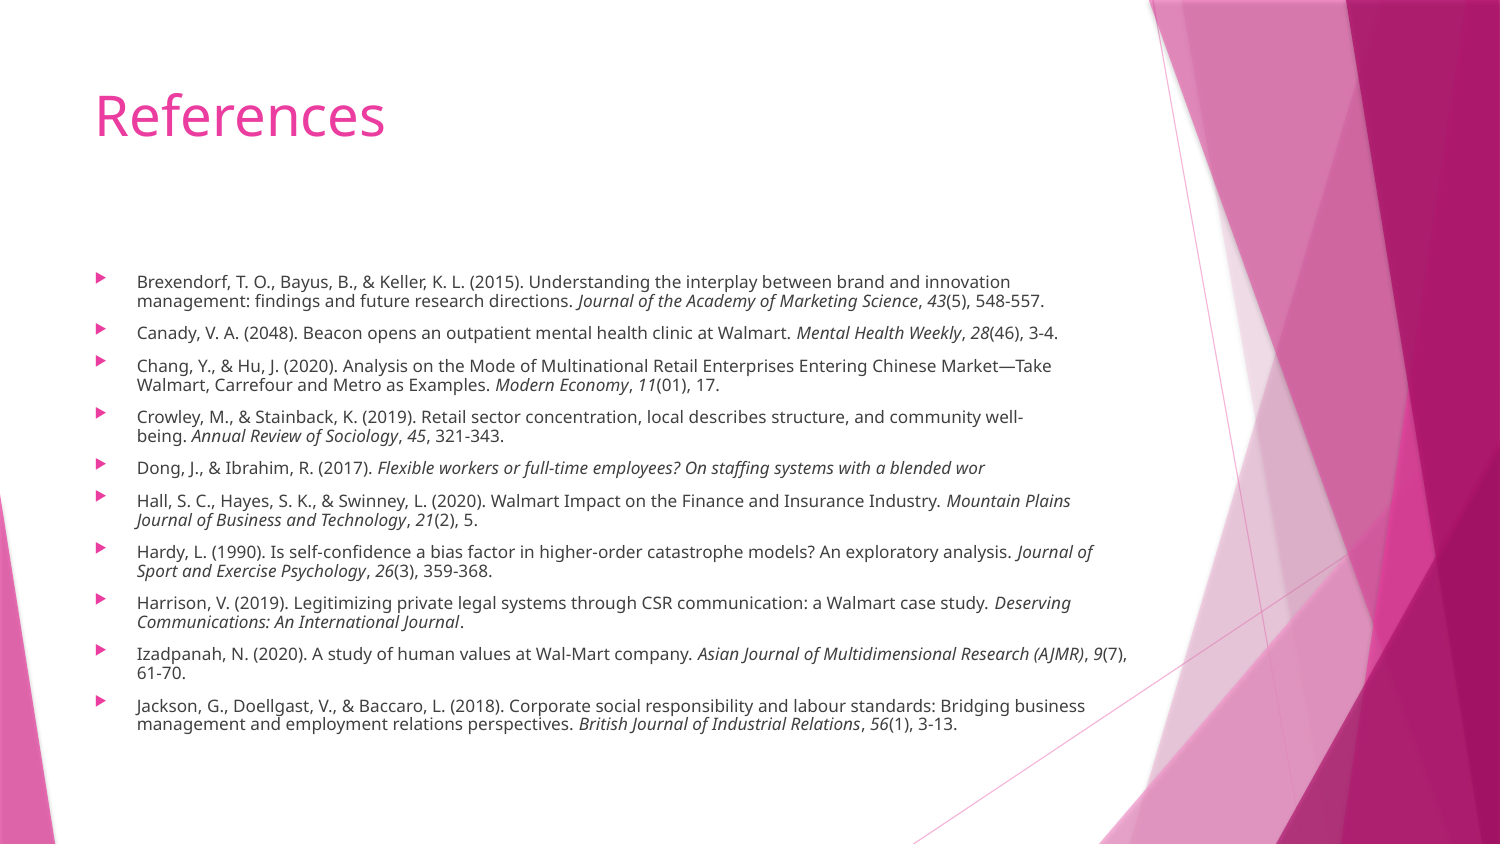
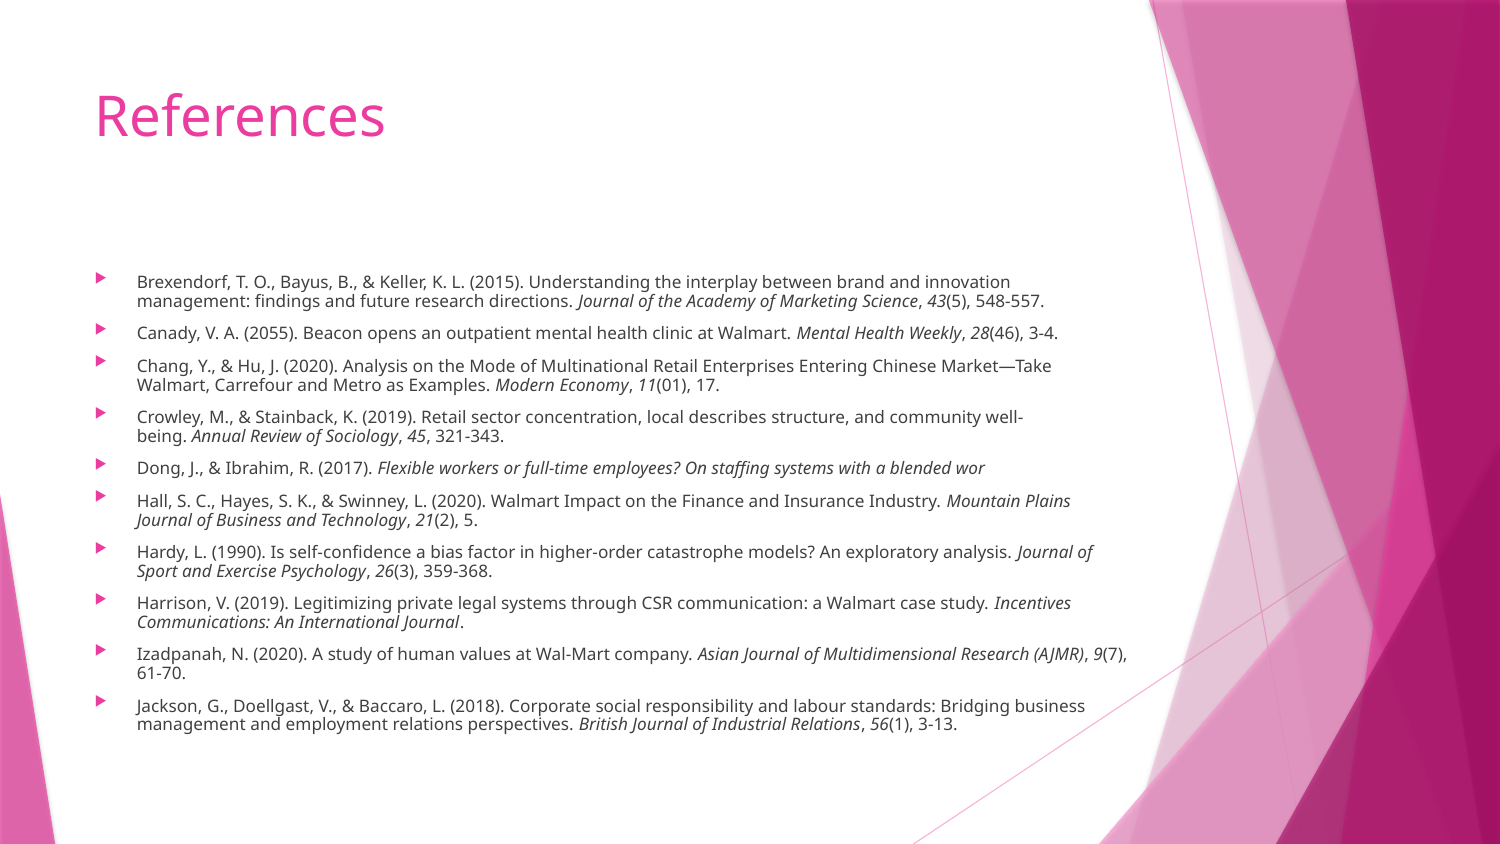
2048: 2048 -> 2055 (271, 334)
Deserving: Deserving -> Incentives (1033, 604)
